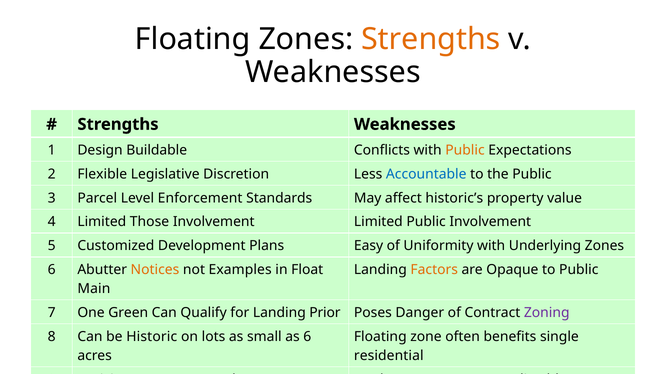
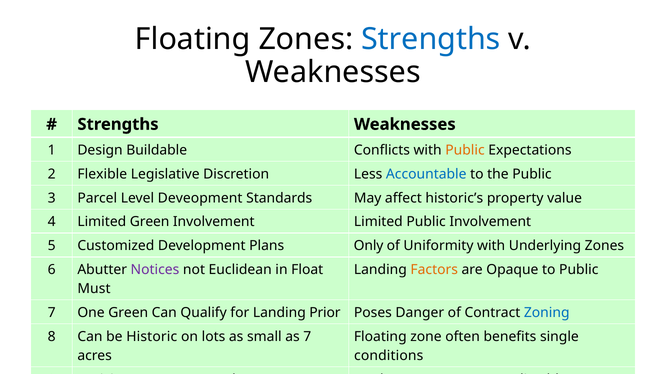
Strengths colour: orange -> blue (431, 39)
Enforcement: Enforcement -> Deveopment (200, 198)
Limited Those: Those -> Green (150, 222)
Easy: Easy -> Only (369, 246)
Notices colour: orange -> purple (155, 270)
Examples: Examples -> Euclidean (240, 270)
Main: Main -> Must (94, 289)
Zoning colour: purple -> blue (547, 313)
as 6: 6 -> 7 (307, 337)
residential: residential -> conditions (389, 356)
